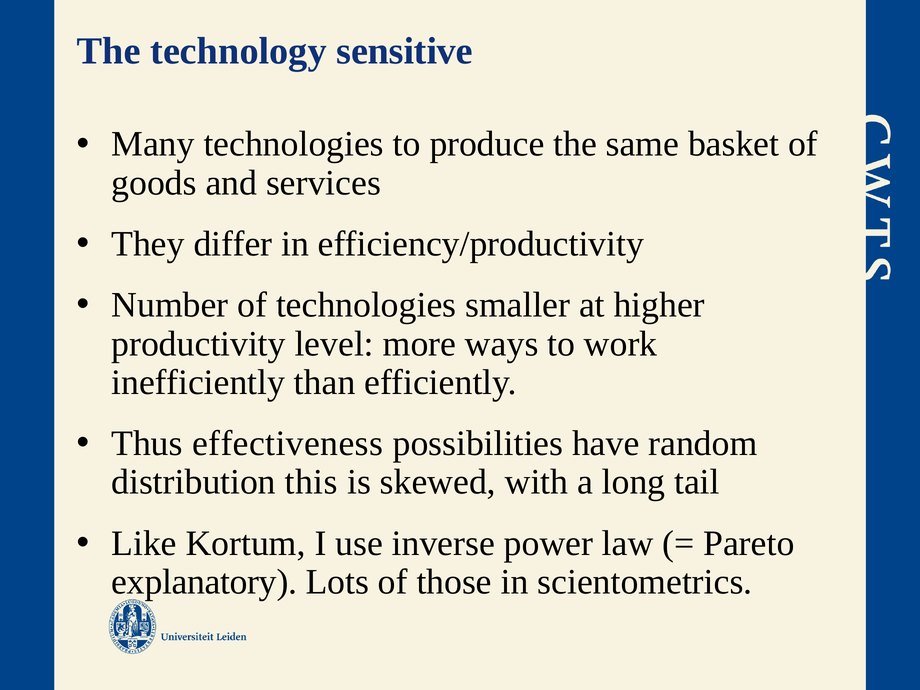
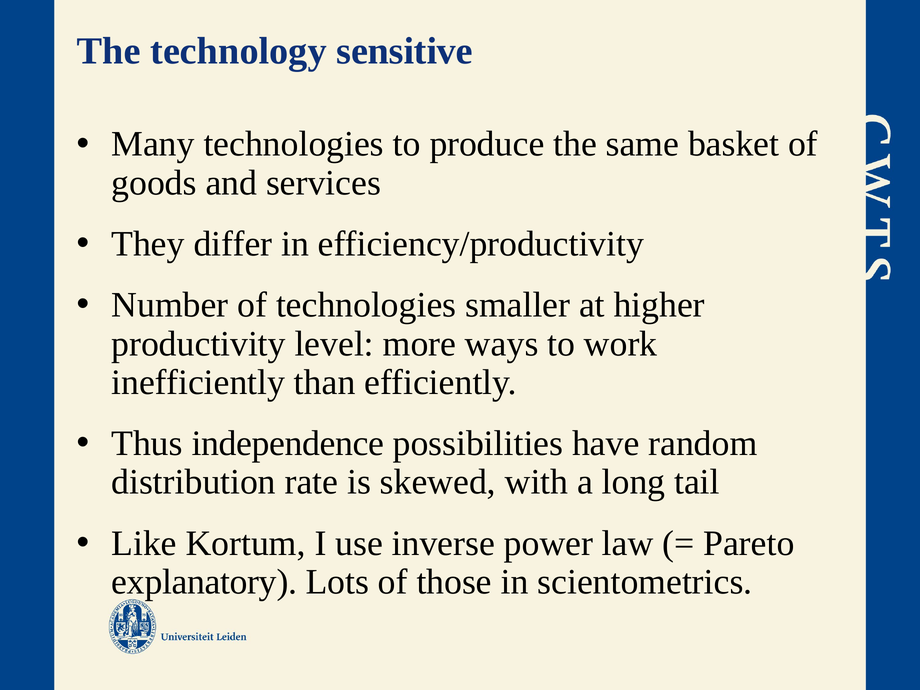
effectiveness: effectiveness -> independence (288, 443)
this: this -> rate (311, 482)
